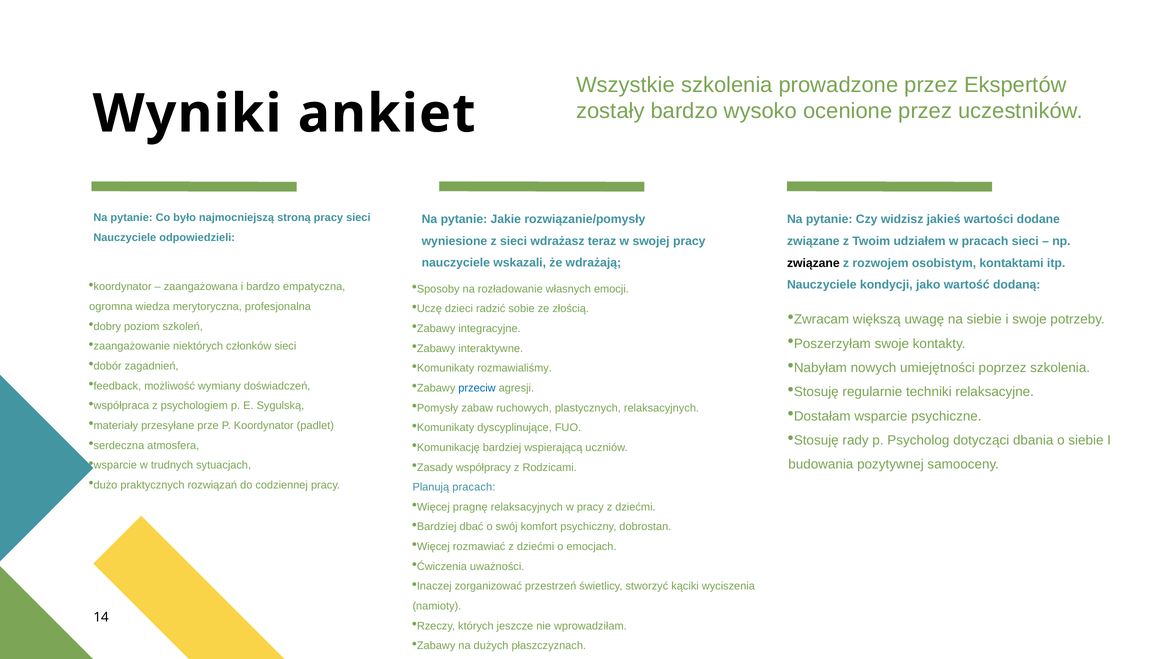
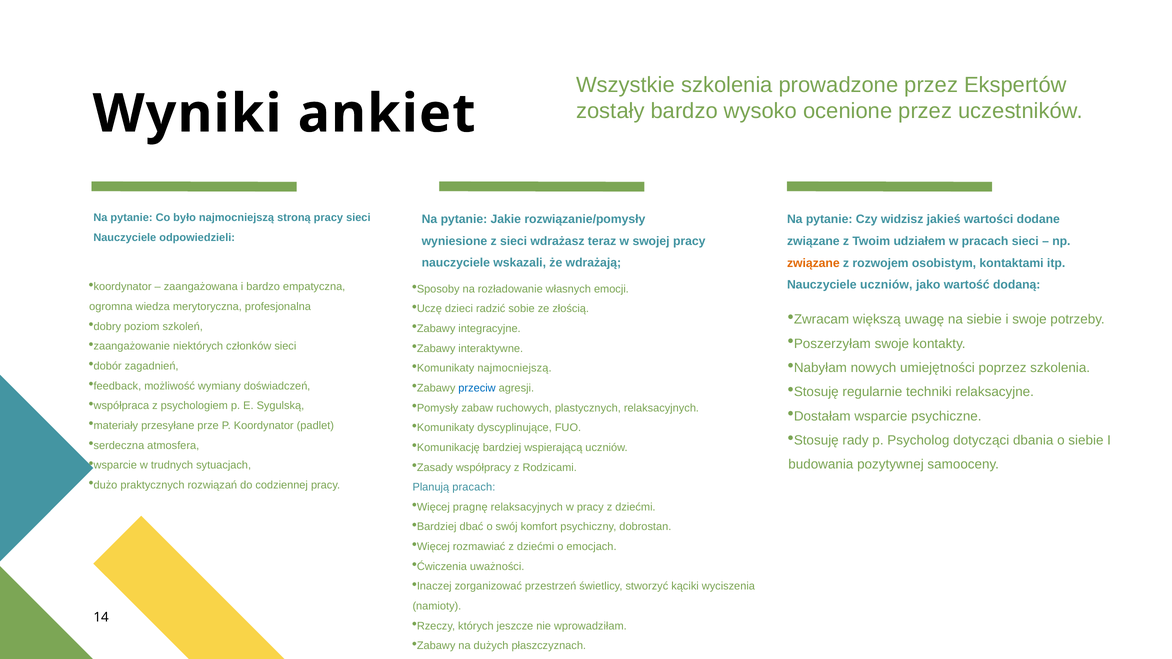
związane colour: black -> orange (813, 263)
Nauczyciele kondycji: kondycji -> uczniów (886, 285)
rozmawialiśmy: rozmawialiśmy -> najmocniejszą (514, 368)
